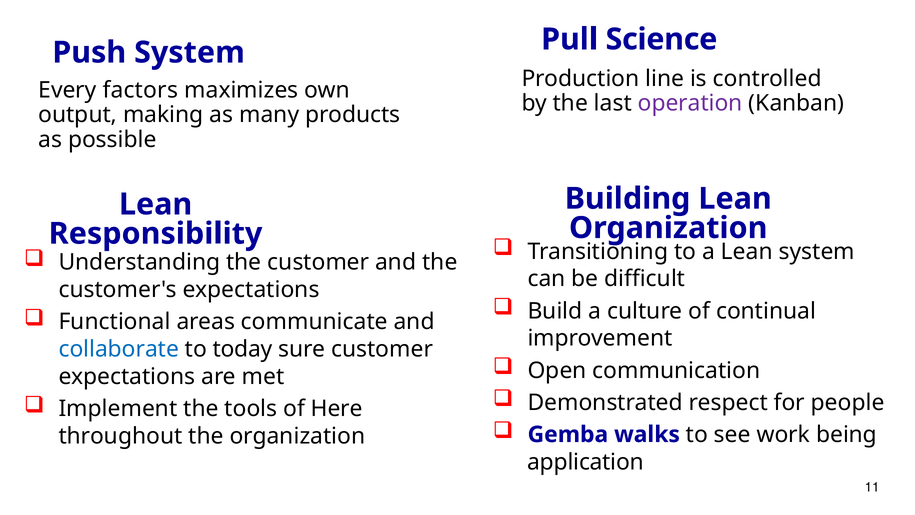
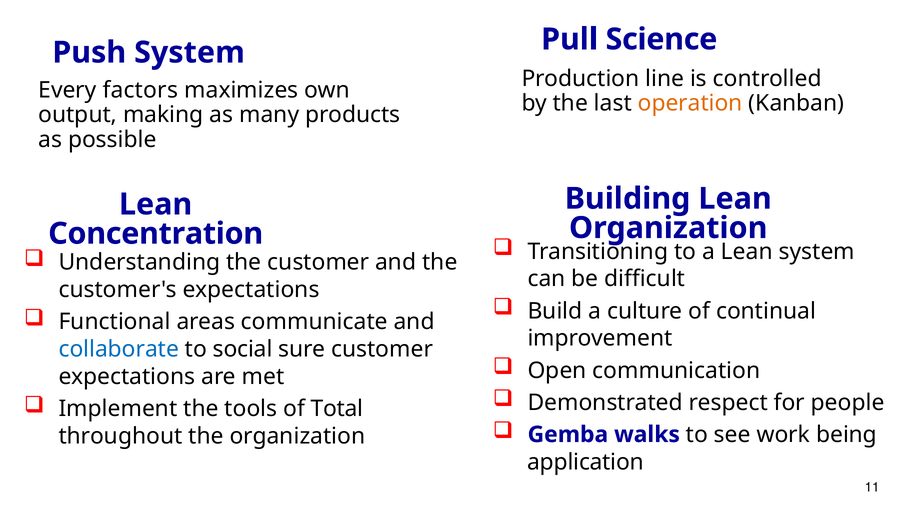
operation colour: purple -> orange (690, 103)
Responsibility: Responsibility -> Concentration (156, 233)
today: today -> social (243, 349)
Here: Here -> Total (337, 409)
